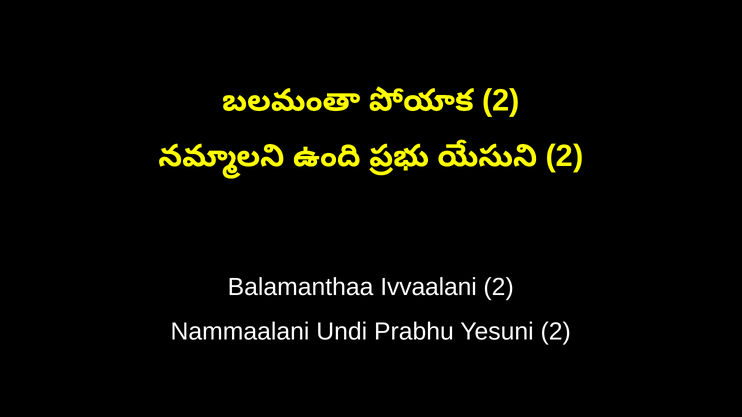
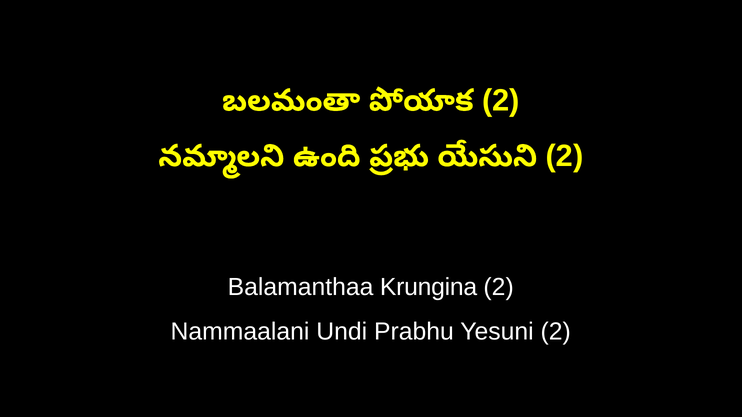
Ivvaalani: Ivvaalani -> Krungina (429, 287)
